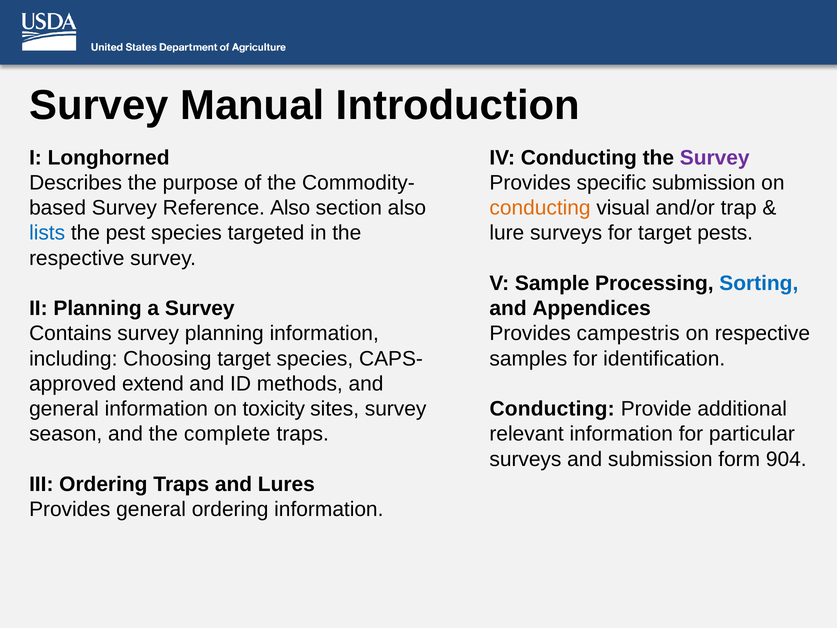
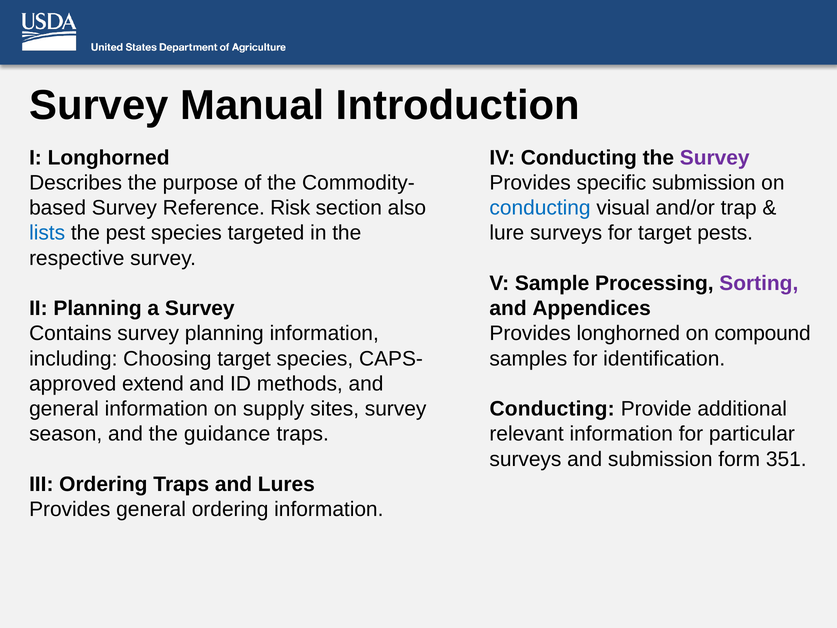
Reference Also: Also -> Risk (290, 208)
conducting colour: orange -> blue (540, 208)
Sorting colour: blue -> purple (759, 283)
Provides campestris: campestris -> longhorned (628, 333)
on respective: respective -> compound (763, 333)
toxicity: toxicity -> supply (274, 409)
complete: complete -> guidance (227, 434)
904: 904 -> 351 (786, 459)
